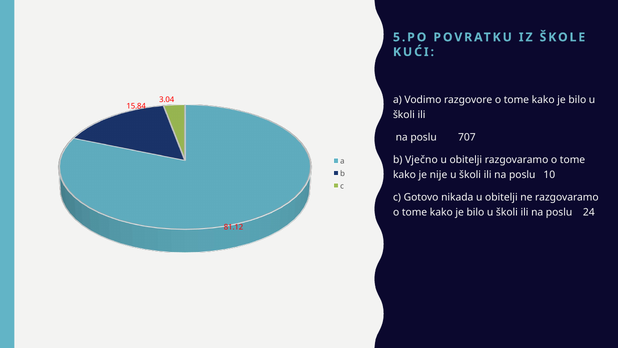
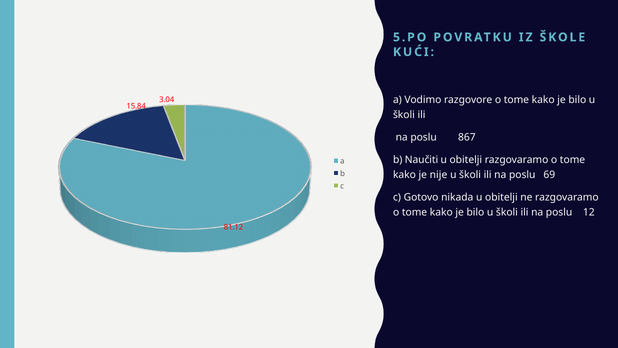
707: 707 -> 867 (467, 137)
Vječno: Vječno -> Naučiti (422, 160)
10: 10 -> 69 (549, 175)
24: 24 -> 12 (589, 212)
